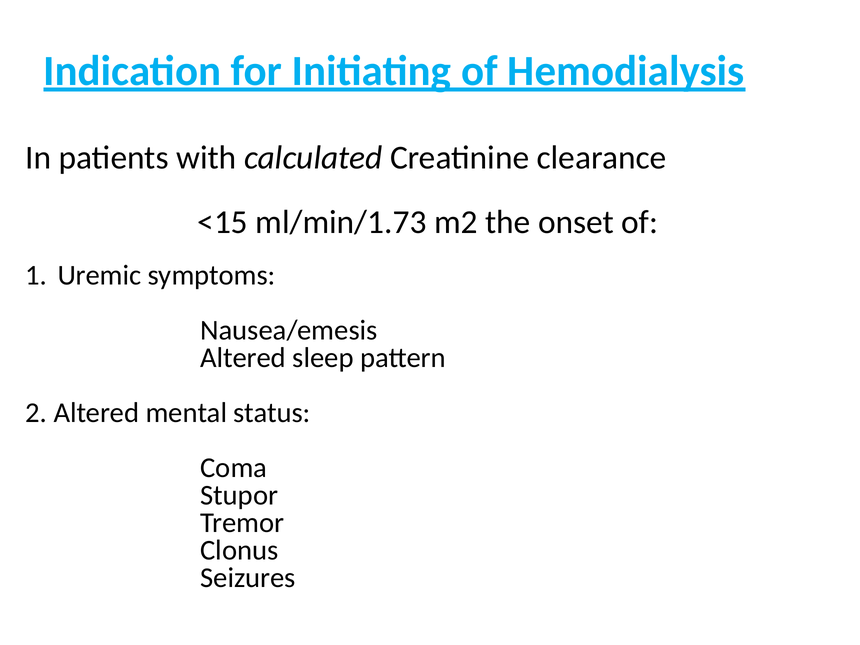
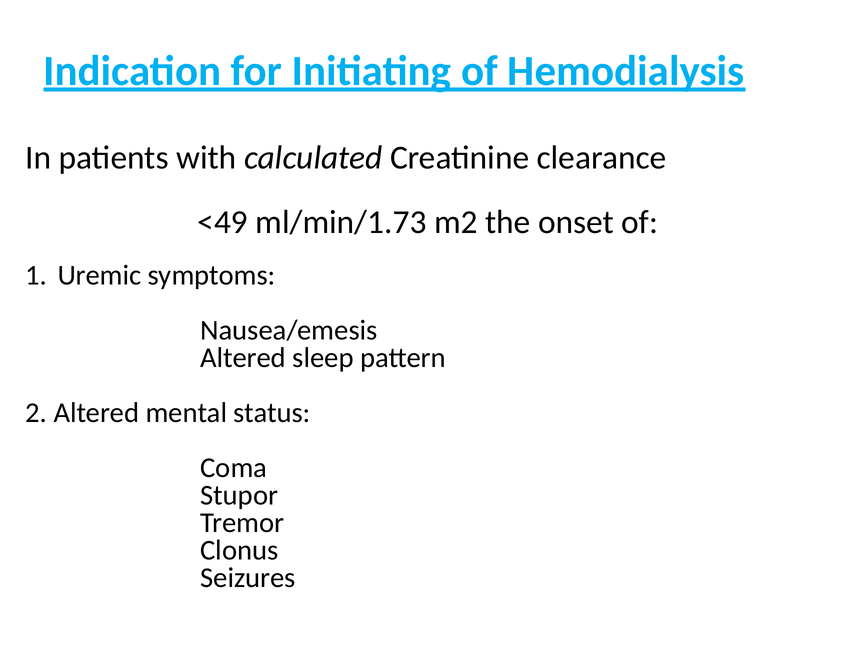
<15: <15 -> <49 (223, 222)
